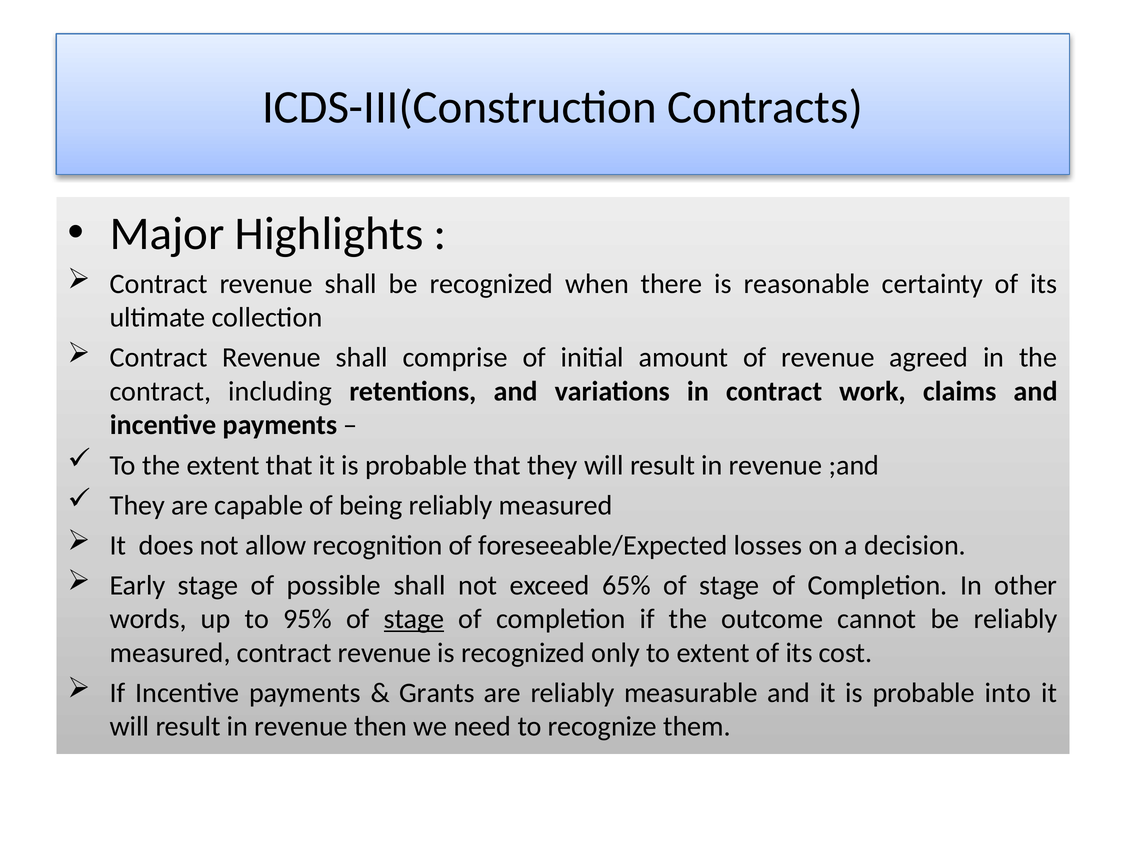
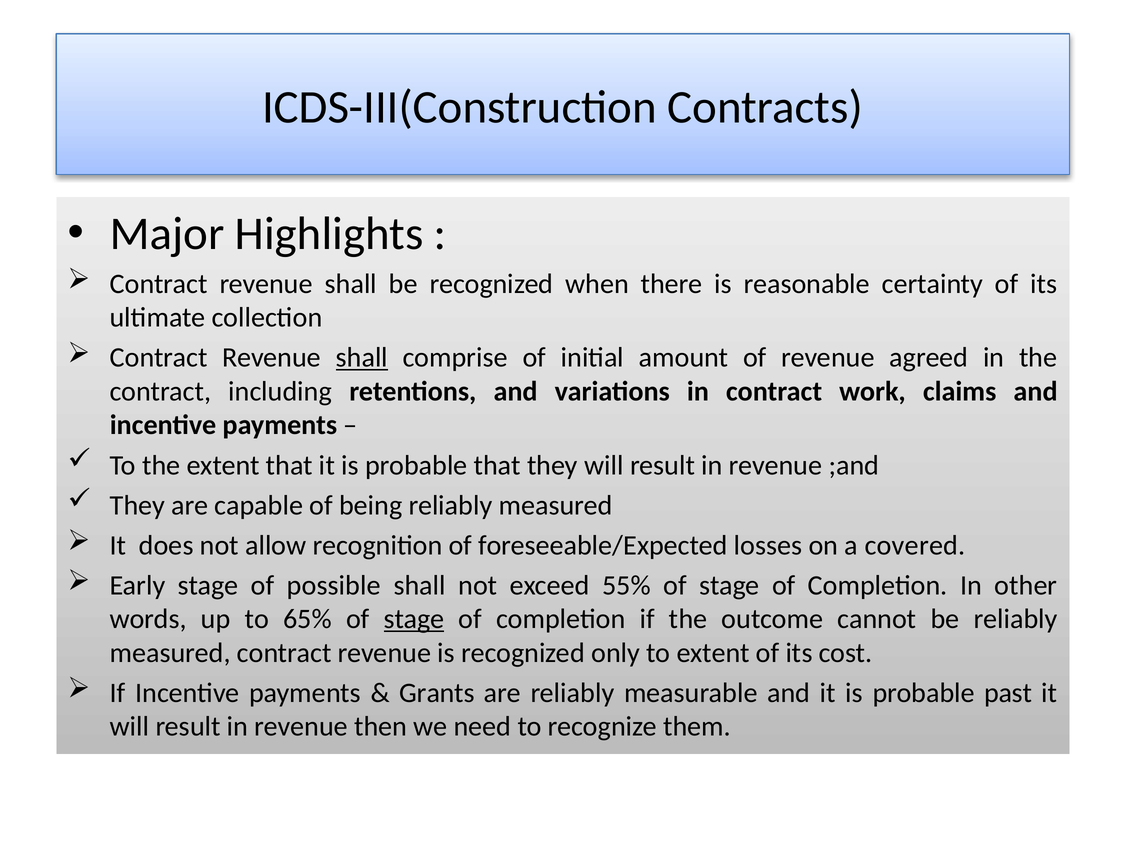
shall underline: none -> present (362, 358)
decision: decision -> covered (915, 546)
65%: 65% -> 55% (627, 586)
95%: 95% -> 65% (307, 619)
into: into -> past (1008, 693)
